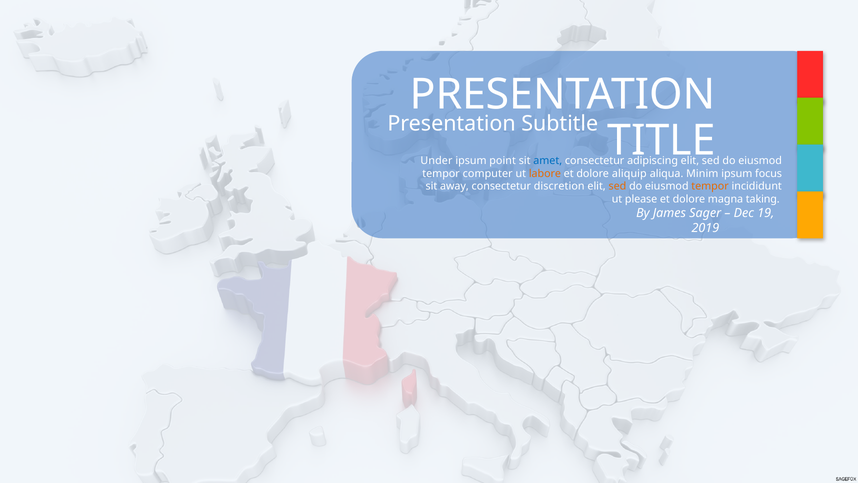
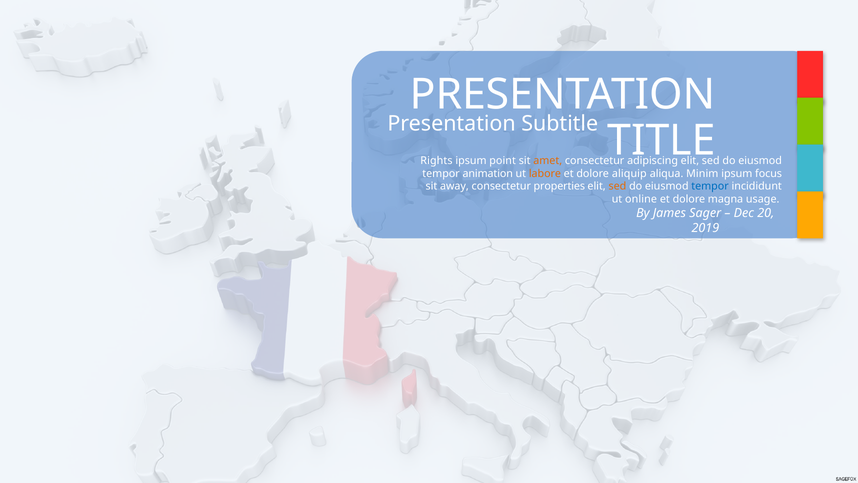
Under: Under -> Rights (436, 161)
amet colour: blue -> orange (548, 161)
computer: computer -> animation (488, 173)
discretion: discretion -> properties (559, 186)
tempor colour: orange -> blue (710, 186)
please: please -> online (641, 199)
taking: taking -> usage (763, 199)
19: 19 -> 20 (766, 213)
